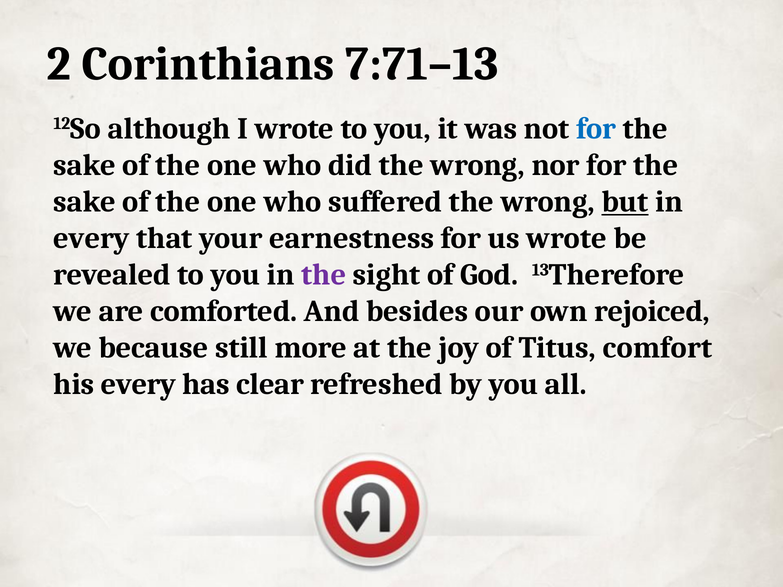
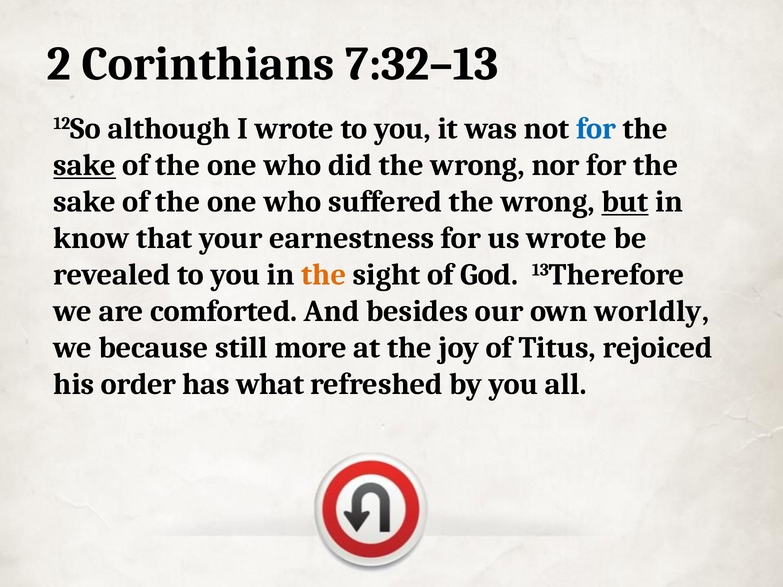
7:71–13: 7:71–13 -> 7:32–13 (422, 64)
sake underline: none -> present (85, 165)
every: every -> know (91, 238)
the colour: purple -> orange (324, 275)
rejoiced: rejoiced -> worldly (652, 311)
comfort: comfort -> rejoiced (658, 348)
his every: every -> order (138, 385)
clear: clear -> what (270, 385)
